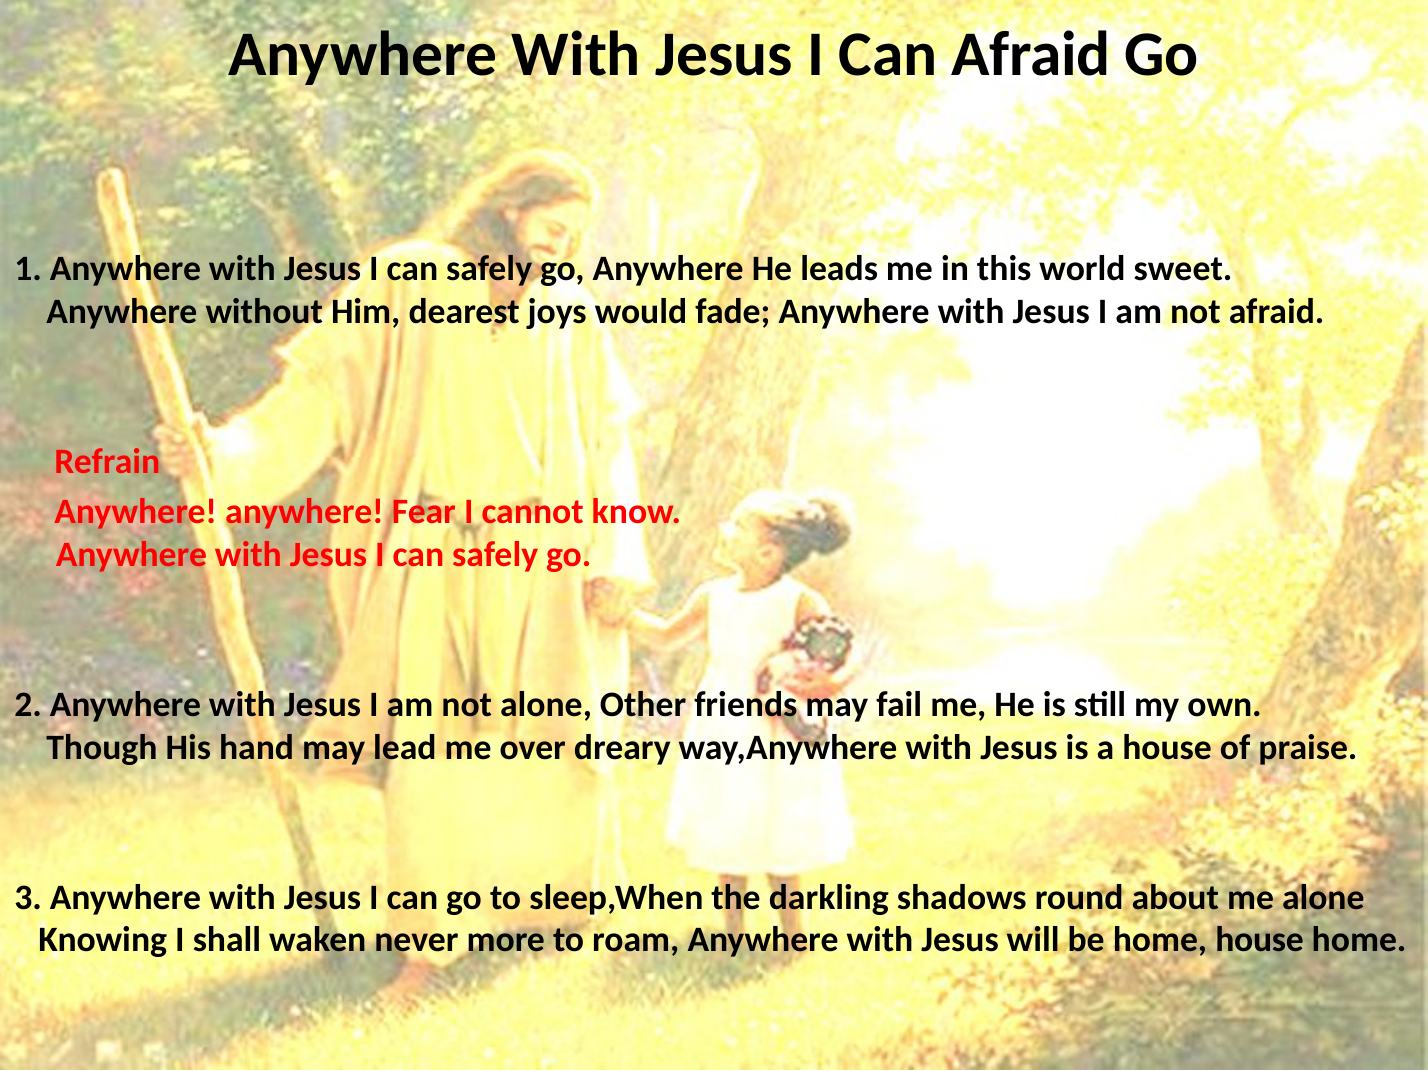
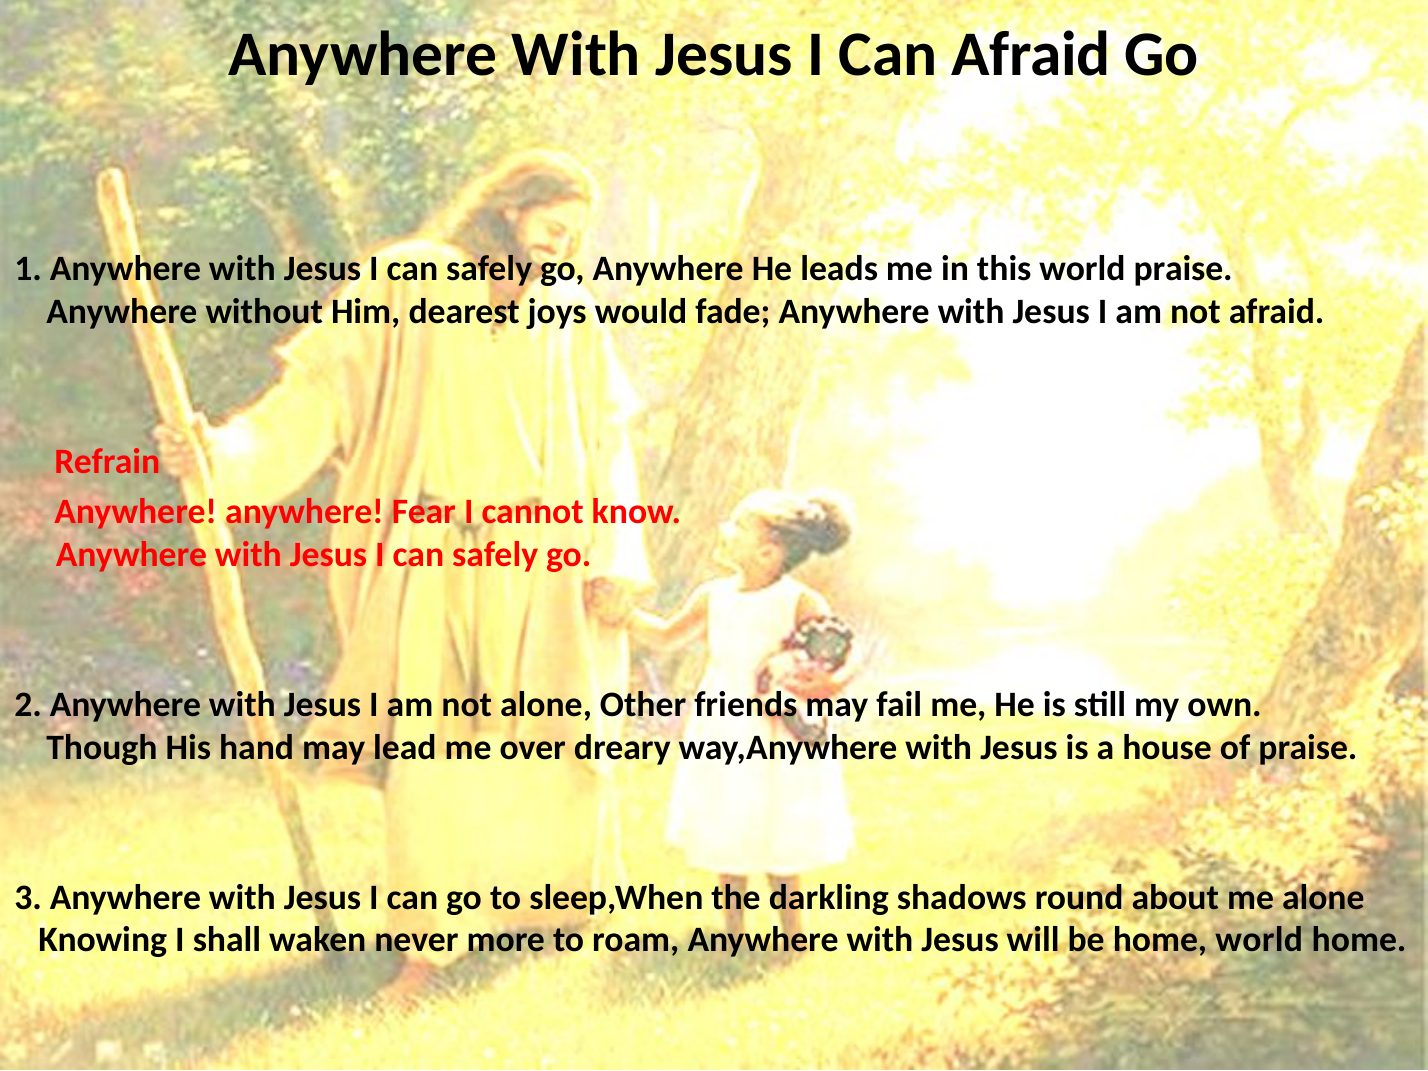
world sweet: sweet -> praise (1183, 269)
home house: house -> world (1259, 940)
